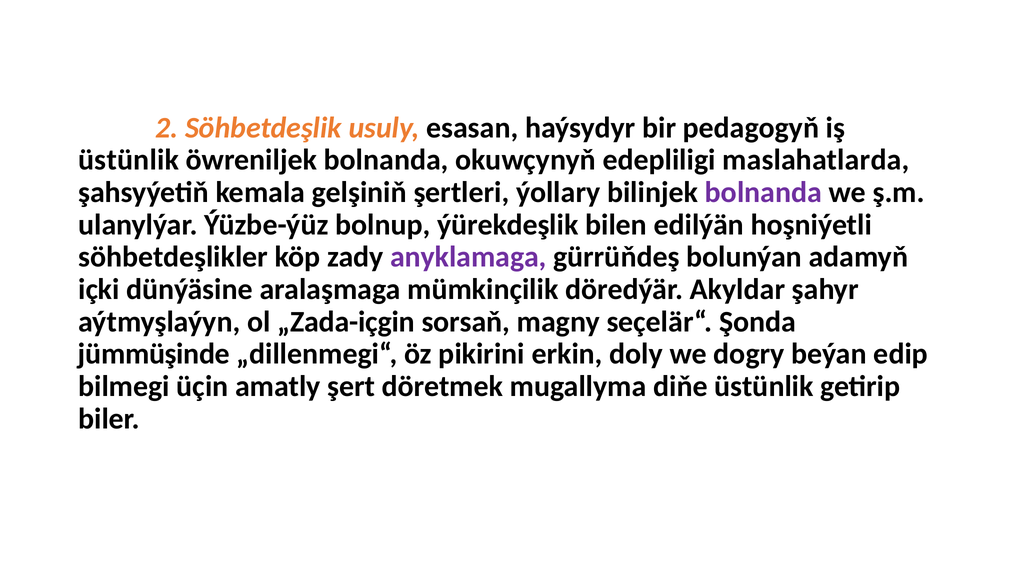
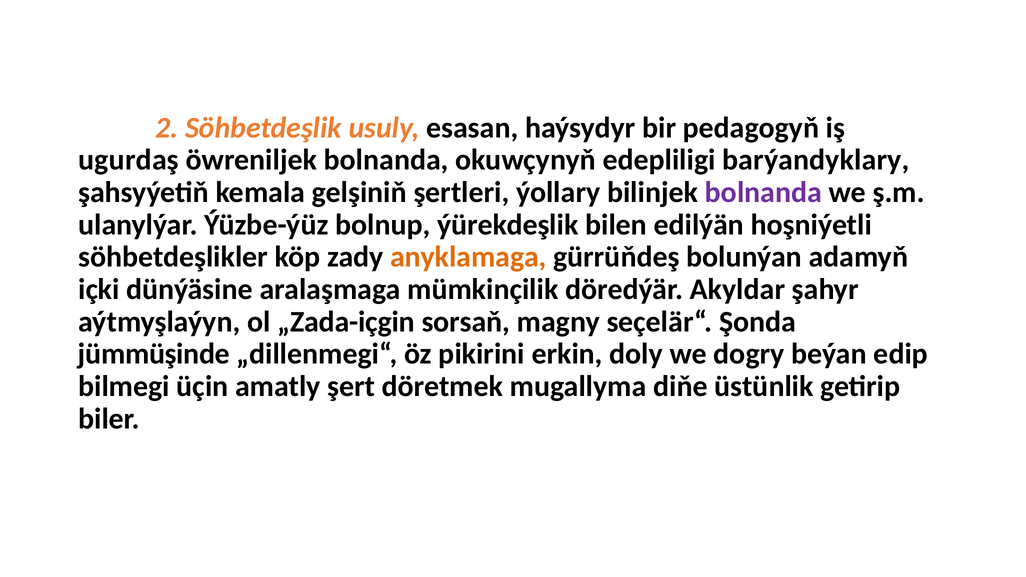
üstünlik: üstünlik -> ugurdaş (129, 160)
maslahatlarda: maslahatlarda -> barýandyklary (816, 160)
anyklamaga colour: purple -> orange (468, 257)
